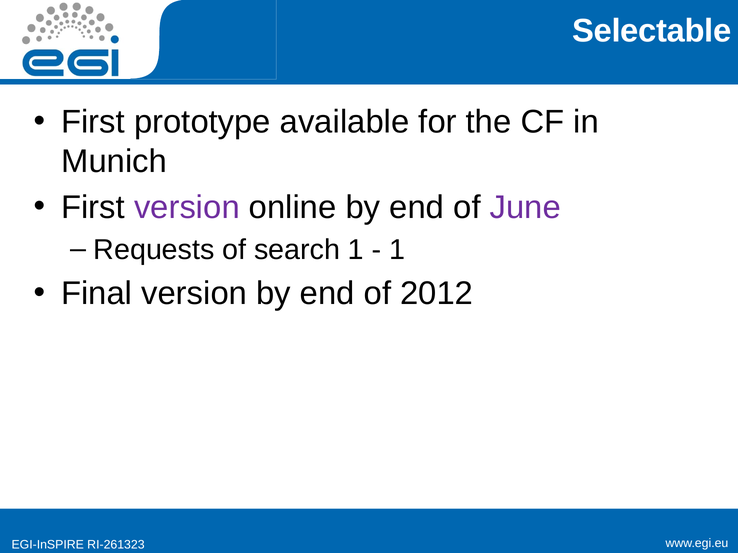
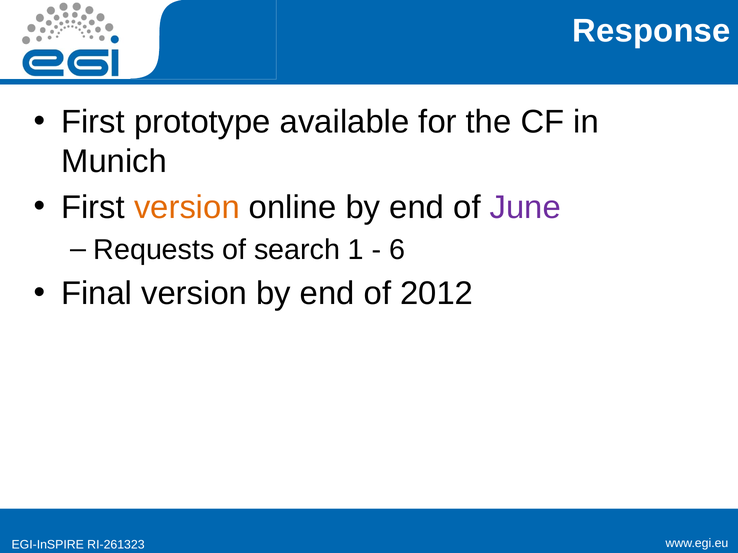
Selectable: Selectable -> Response (651, 31)
version colour: purple -> orange (187, 208)
1: 1 -> 6 (397, 250)
